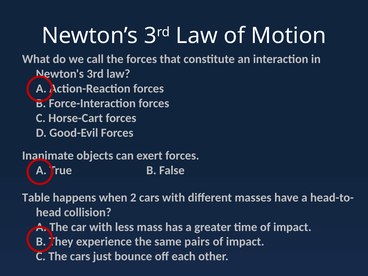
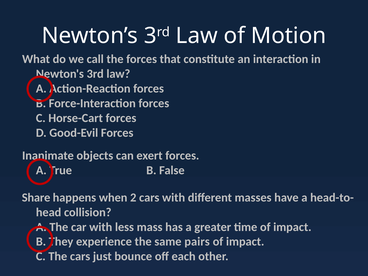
Table: Table -> Share (36, 198)
